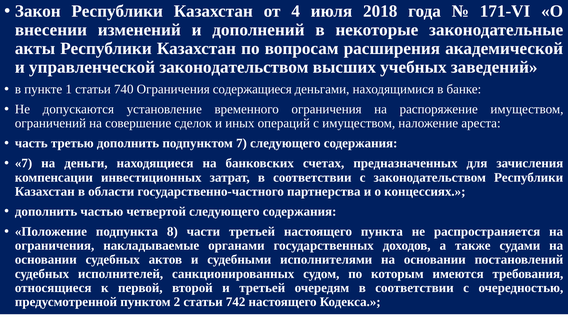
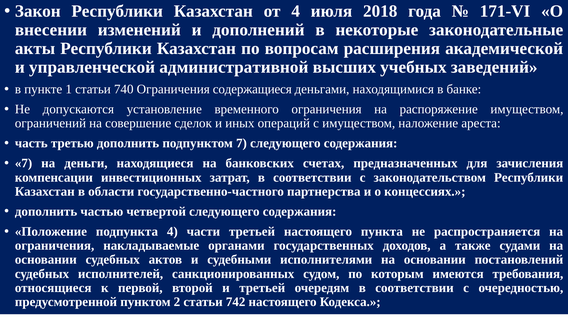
управленческой законодательством: законодательством -> административной (234, 67)
подпункта 8: 8 -> 4 (172, 231)
